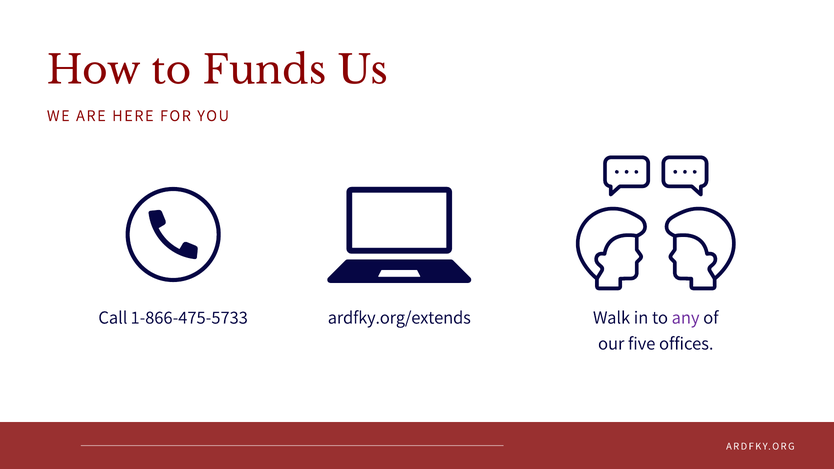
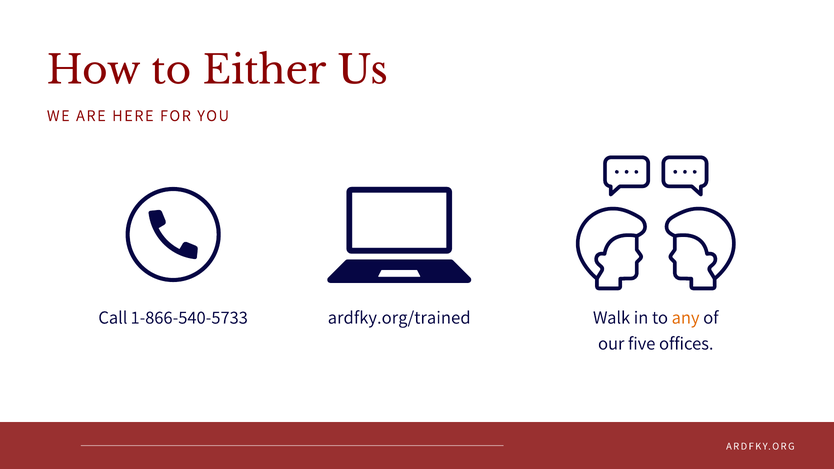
Funds: Funds -> Either (265, 71)
1-866-475-5733: 1-866-475-5733 -> 1-866-540-5733 (189, 318)
ardfky.org/extends: ardfky.org/extends -> ardfky.org/trained (399, 318)
any colour: purple -> orange (686, 318)
